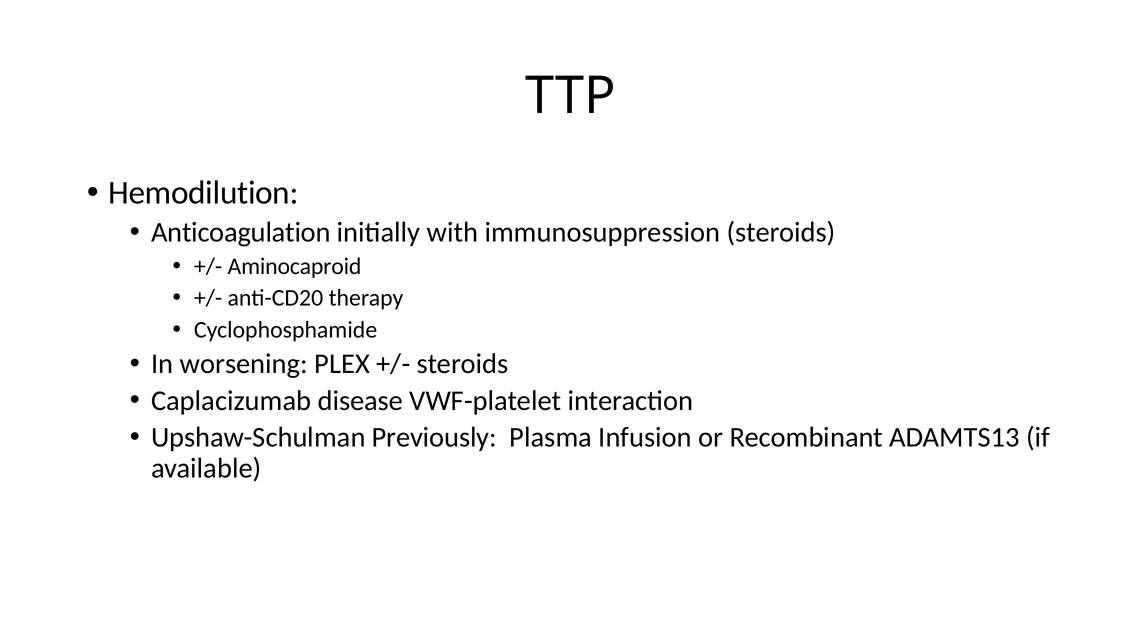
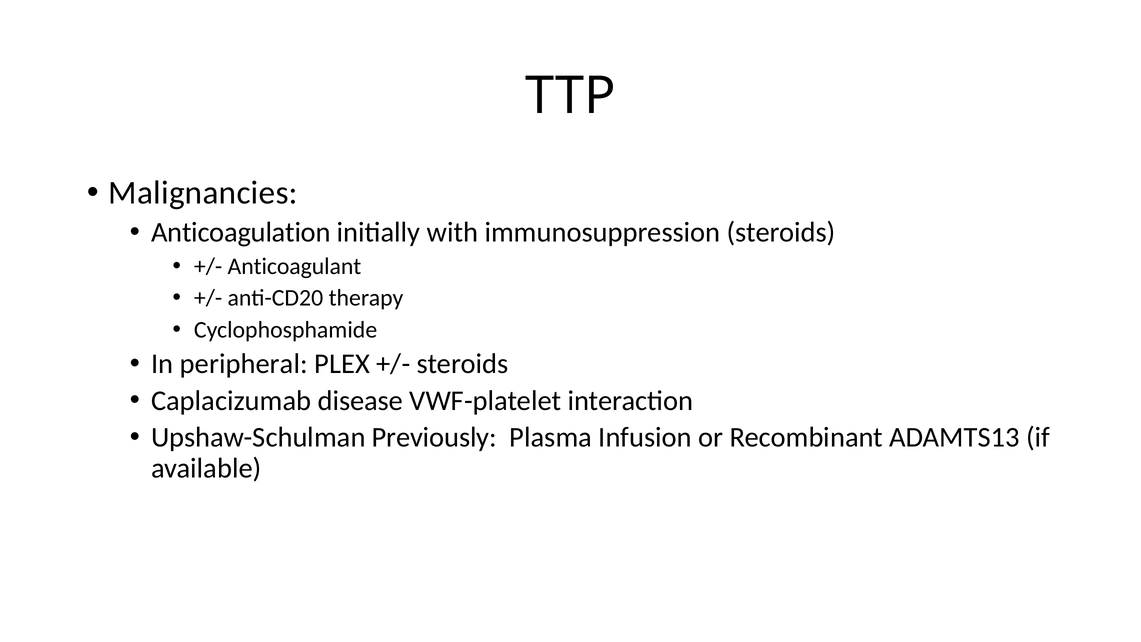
Hemodilution: Hemodilution -> Malignancies (203, 193)
Aminocaproid: Aminocaproid -> Anticoagulant (294, 266)
worsening: worsening -> peripheral (244, 364)
